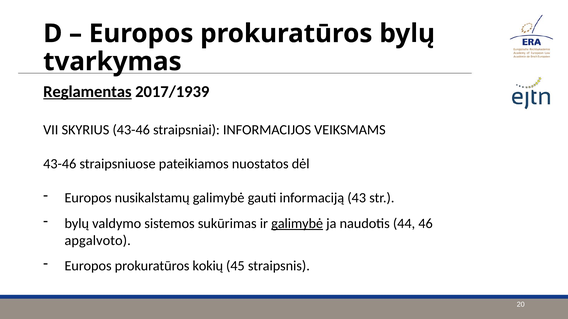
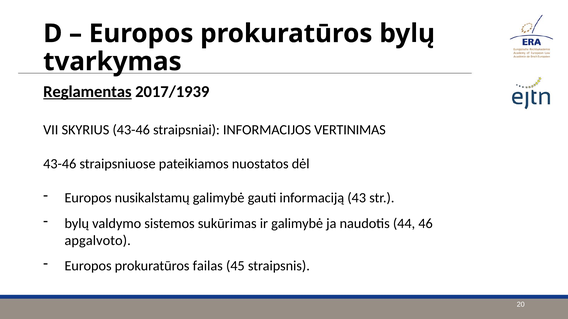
VEIKSMAMS: VEIKSMAMS -> VERTINIMAS (350, 130)
galimybė underline: present -> none (297, 224)
kokių: kokių -> failas (208, 266)
